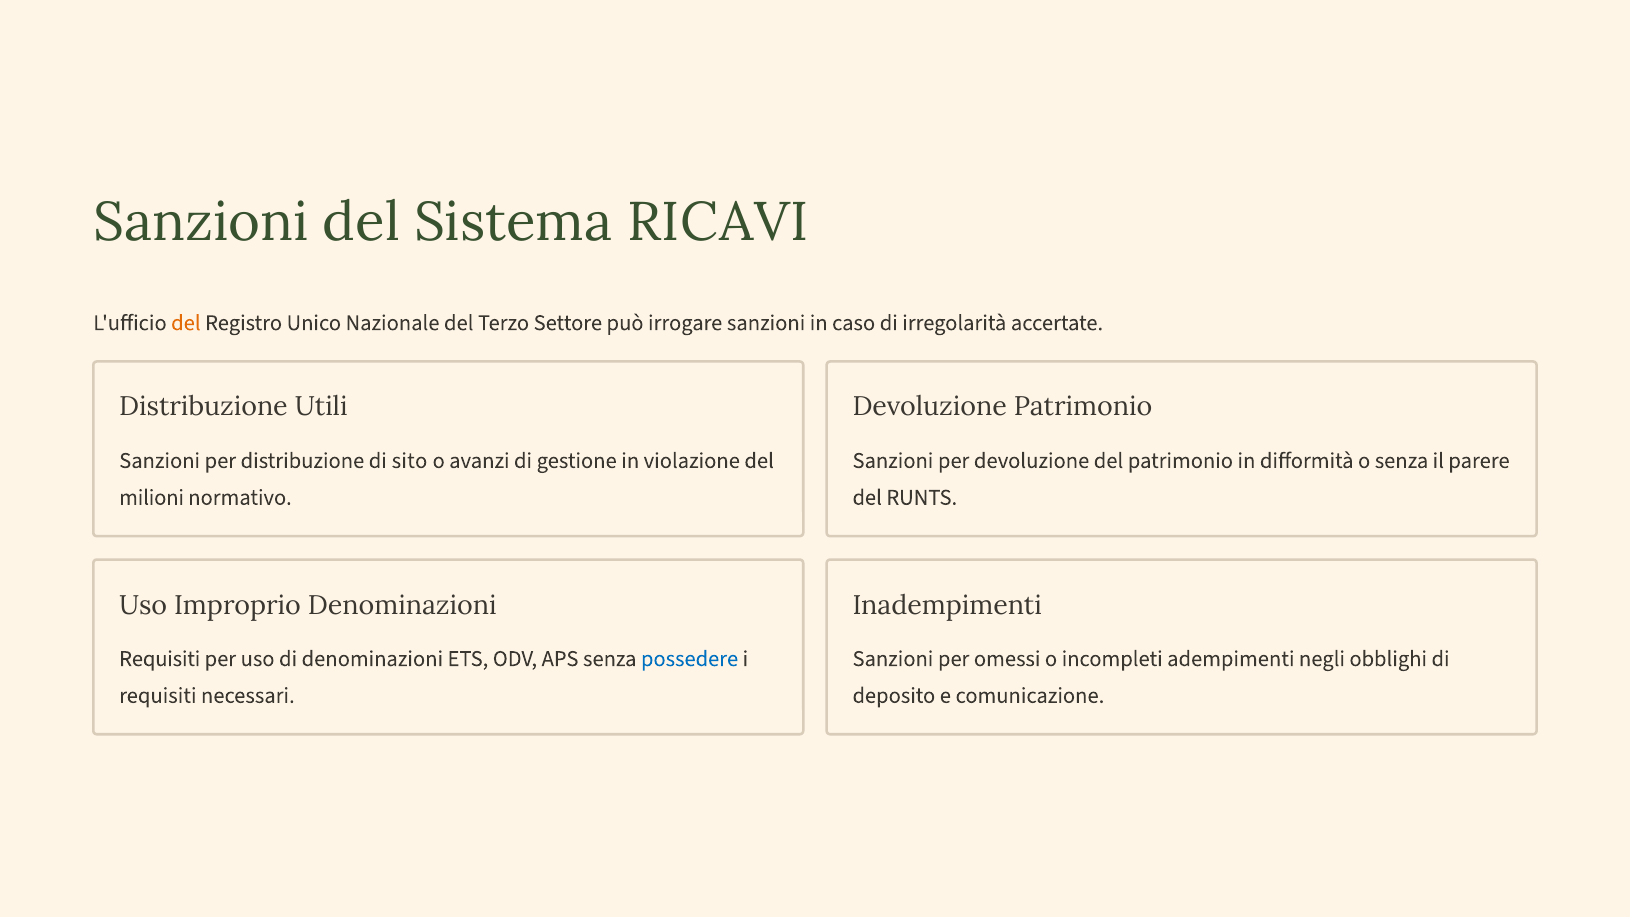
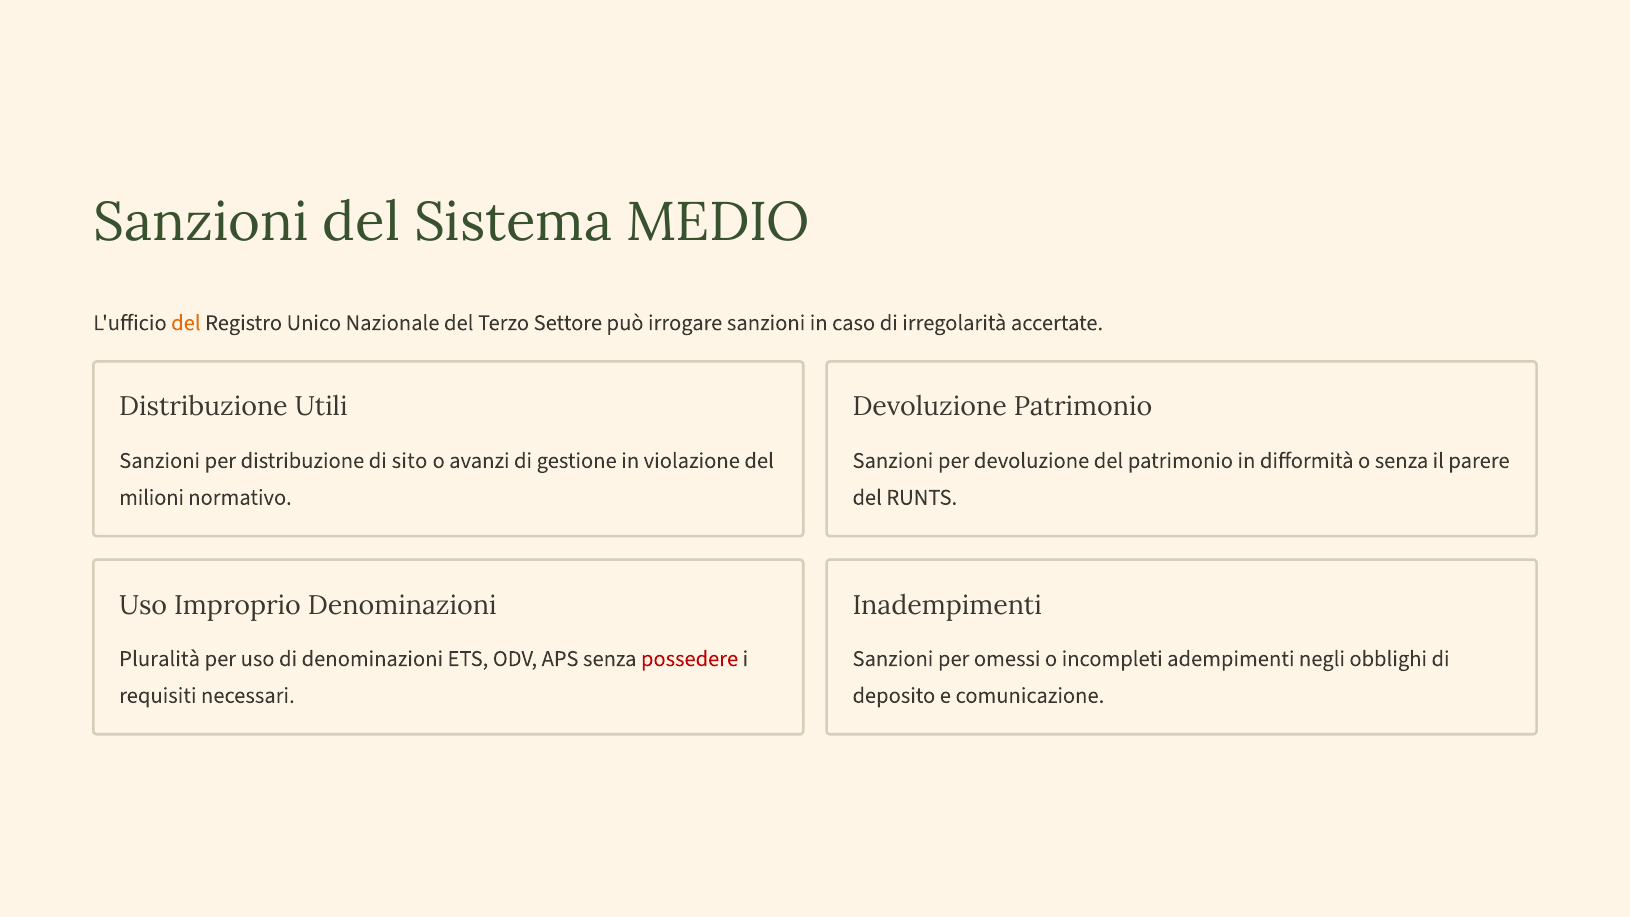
RICAVI: RICAVI -> MEDIO (718, 222)
Requisiti: Requisiti -> Pluralità (160, 658)
possedere colour: blue -> red (690, 658)
